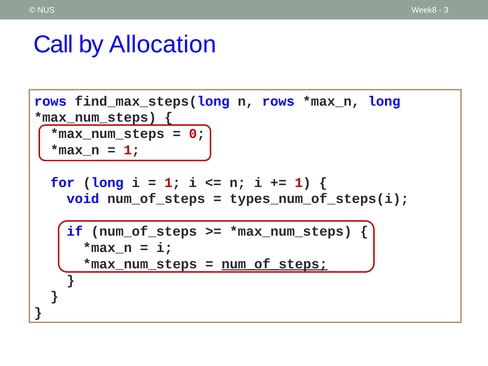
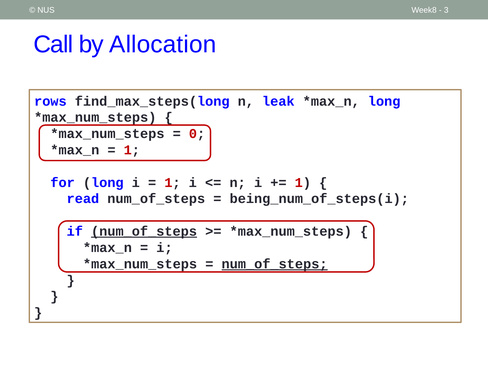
n rows: rows -> leak (278, 101)
void: void -> read (83, 199)
types_num_of_steps(i: types_num_of_steps(i -> being_num_of_steps(i (319, 199)
num_of_steps underline: none -> present (144, 231)
